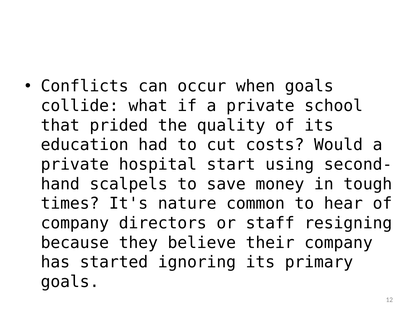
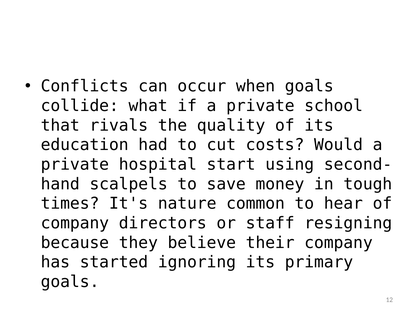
prided: prided -> rivals (119, 125)
